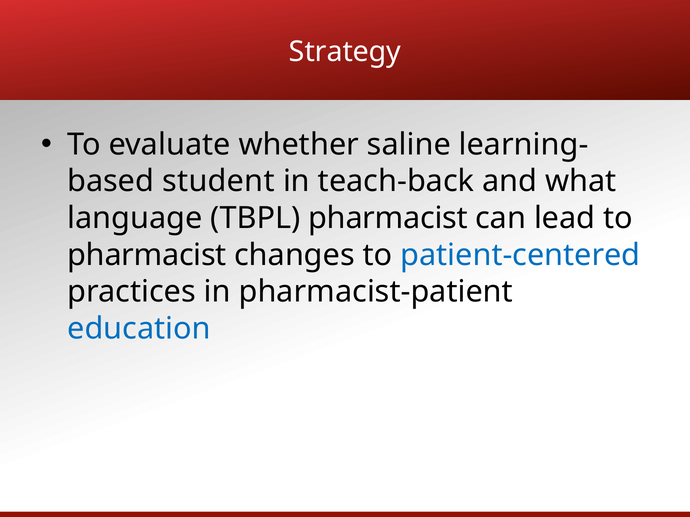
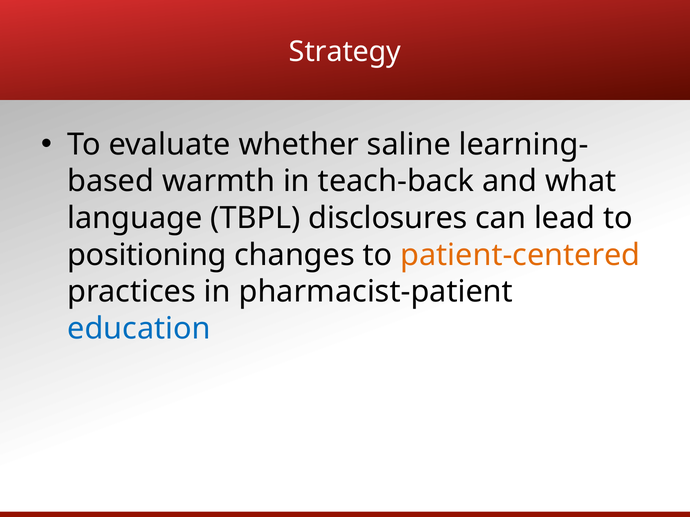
student: student -> warmth (219, 182)
TBPL pharmacist: pharmacist -> disclosures (388, 218)
pharmacist: pharmacist -> positioning (147, 255)
patient-centered colour: blue -> orange (520, 255)
